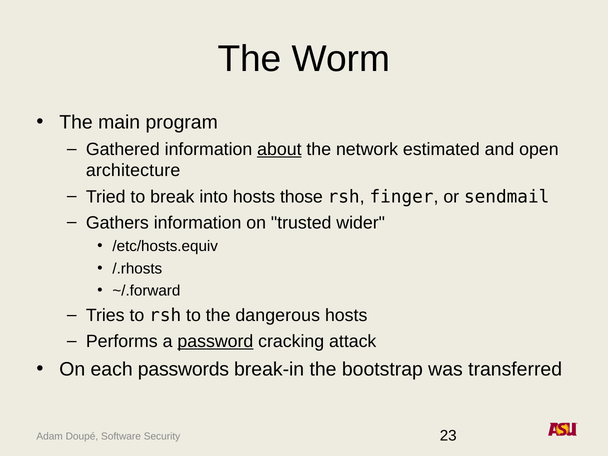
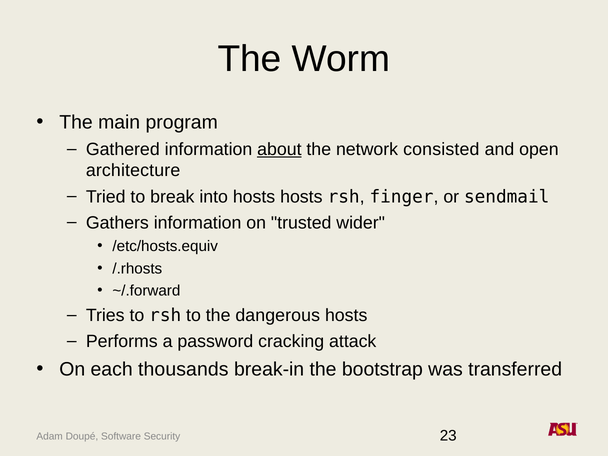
estimated: estimated -> consisted (441, 149)
hosts those: those -> hosts (301, 197)
password underline: present -> none (215, 342)
passwords: passwords -> thousands (183, 369)
